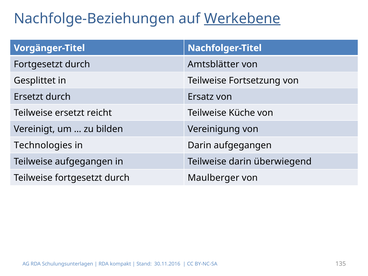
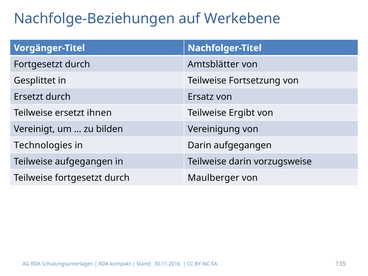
Werkebene underline: present -> none (242, 19)
reicht: reicht -> ihnen (99, 113)
Küche: Küche -> Ergibt (242, 113)
überwiegend: überwiegend -> vorzugsweise (283, 162)
